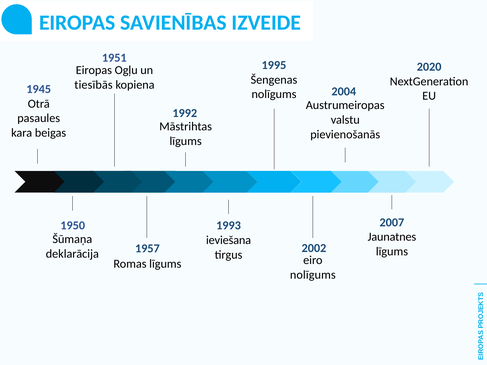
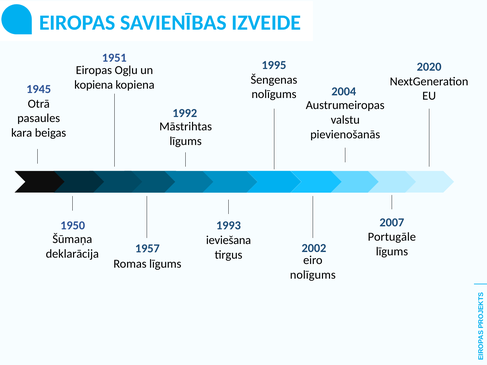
tiesībās: tiesībās -> kopiena (94, 85)
Jaunatnes: Jaunatnes -> Portugāle (392, 237)
